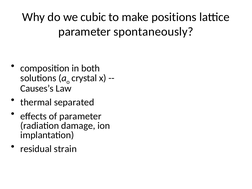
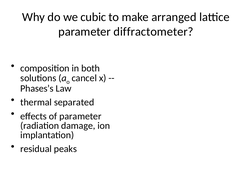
positions: positions -> arranged (174, 17)
spontaneously: spontaneously -> diffractometer (153, 32)
crystal: crystal -> cancel (84, 78)
Causes’s: Causes’s -> Phases’s (37, 88)
strain: strain -> peaks (65, 149)
